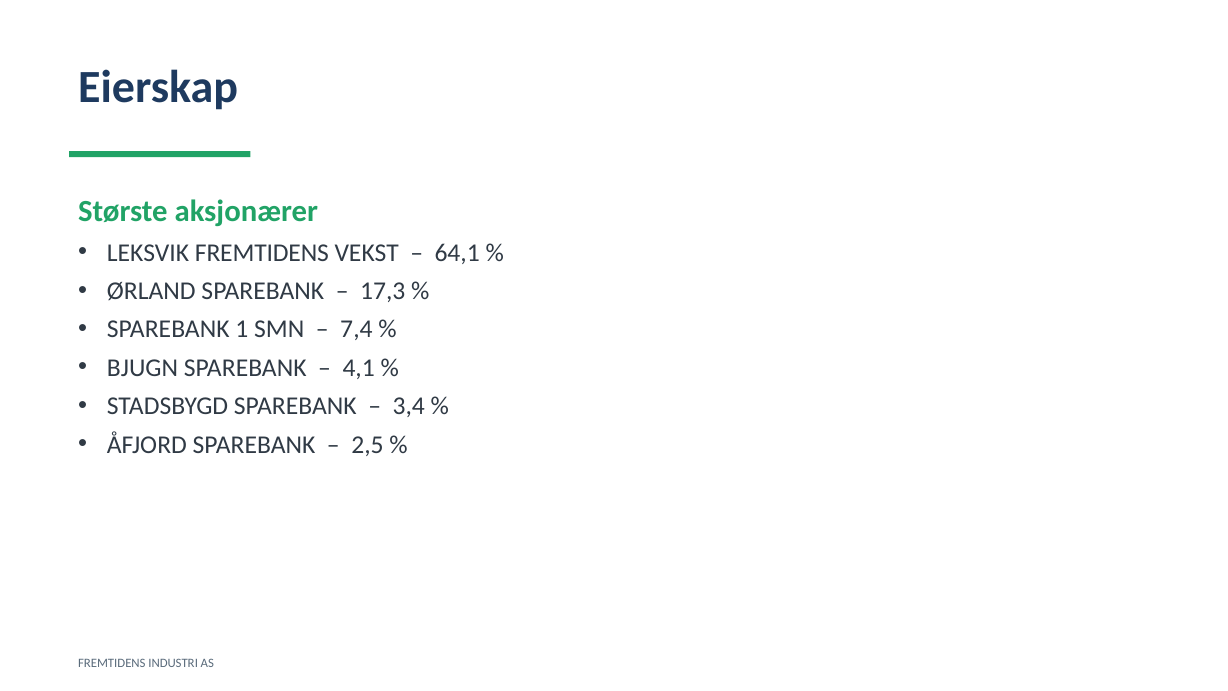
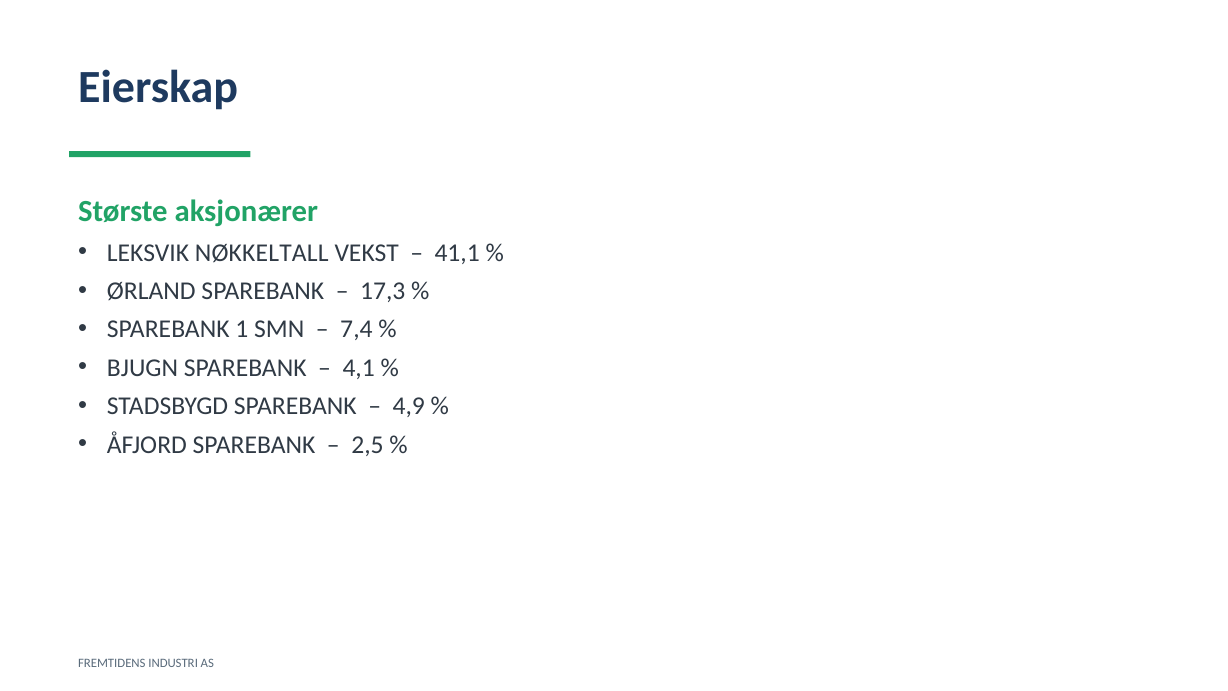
LEKSVIK FREMTIDENS: FREMTIDENS -> NØKKELTALL (262, 253)
64,1: 64,1 -> 41,1 (457, 253)
3,4: 3,4 -> 4,9 (409, 406)
